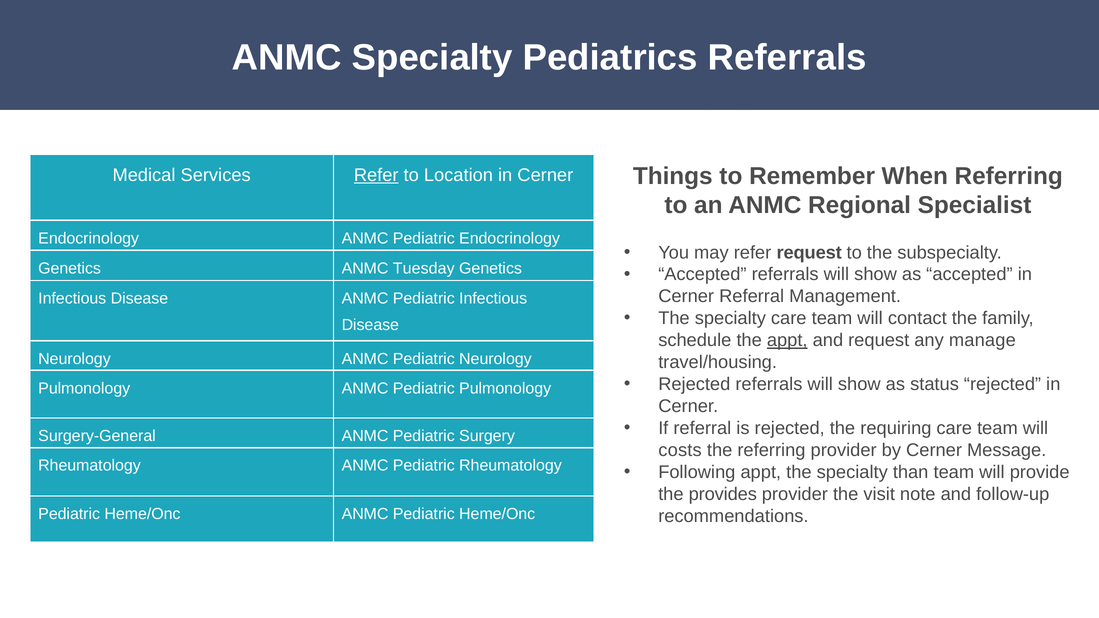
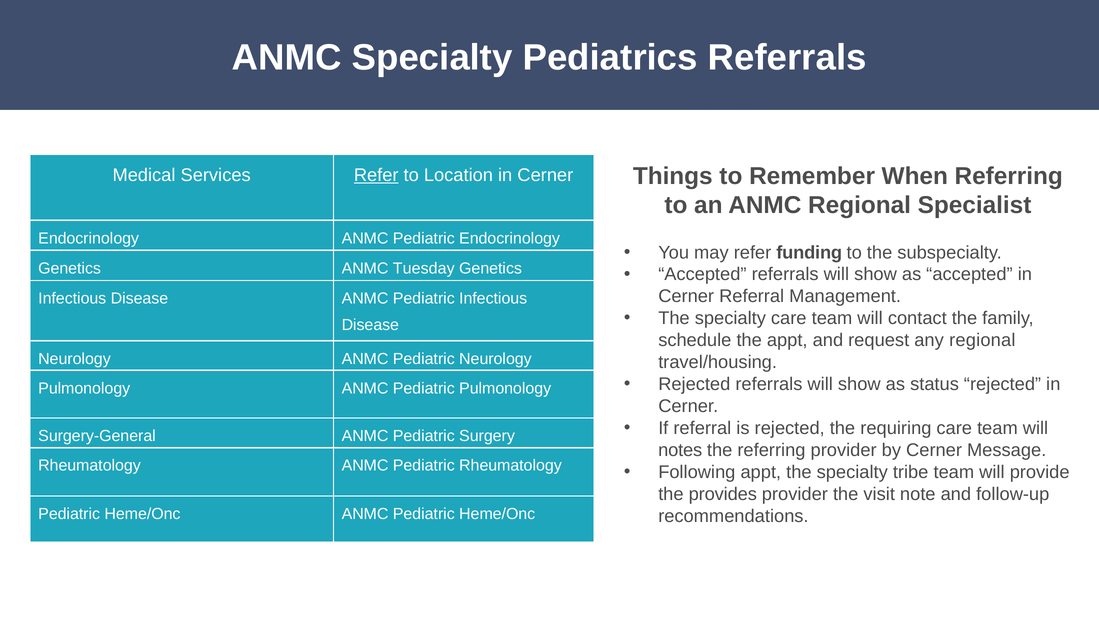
refer request: request -> funding (809, 253)
appt underline: present -> none (787, 340)
any manage: manage -> regional (982, 340)
costs: costs -> notes (680, 450)
than: than -> tribe (911, 472)
